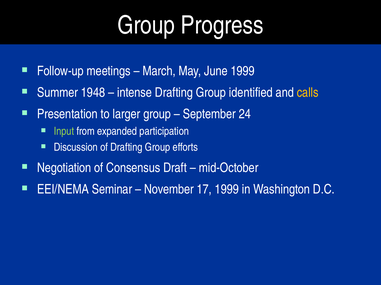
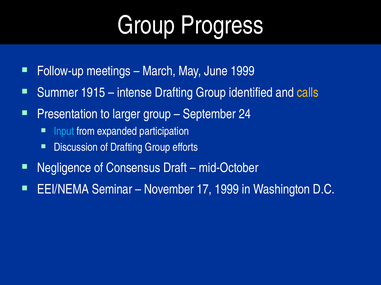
1948: 1948 -> 1915 (93, 93)
Input colour: light green -> light blue (64, 132)
Negotiation: Negotiation -> Negligence (64, 168)
